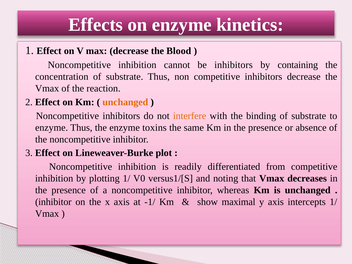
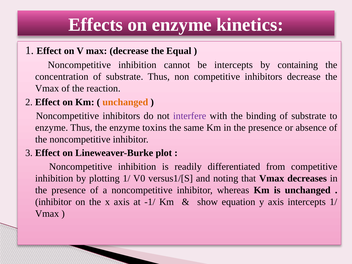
Blood: Blood -> Equal (179, 51)
be inhibitors: inhibitors -> intercepts (234, 65)
interfere colour: orange -> purple (190, 116)
maximal: maximal -> equation (239, 202)
